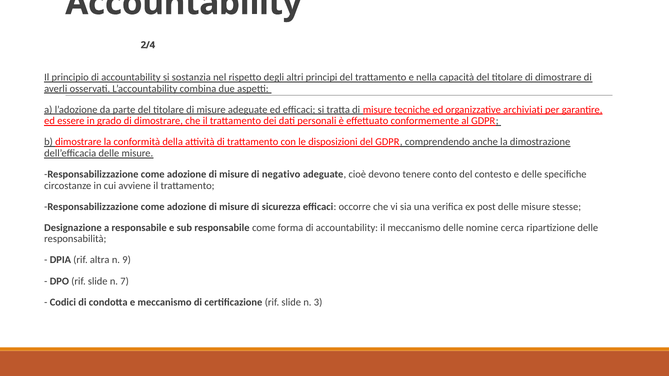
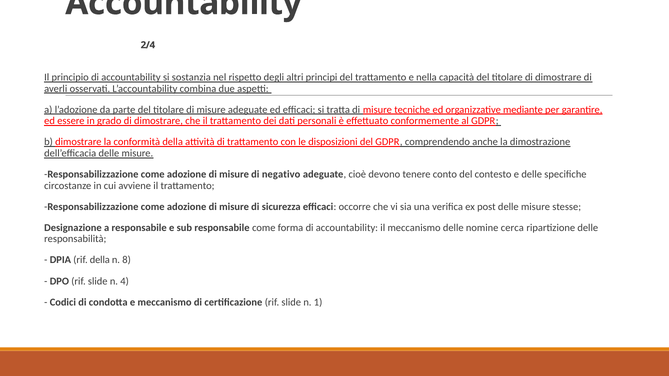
archiviati: archiviati -> mediante (523, 110)
rif altra: altra -> della (100, 260)
9: 9 -> 8 (127, 260)
7: 7 -> 4 (125, 281)
3: 3 -> 1 (318, 302)
